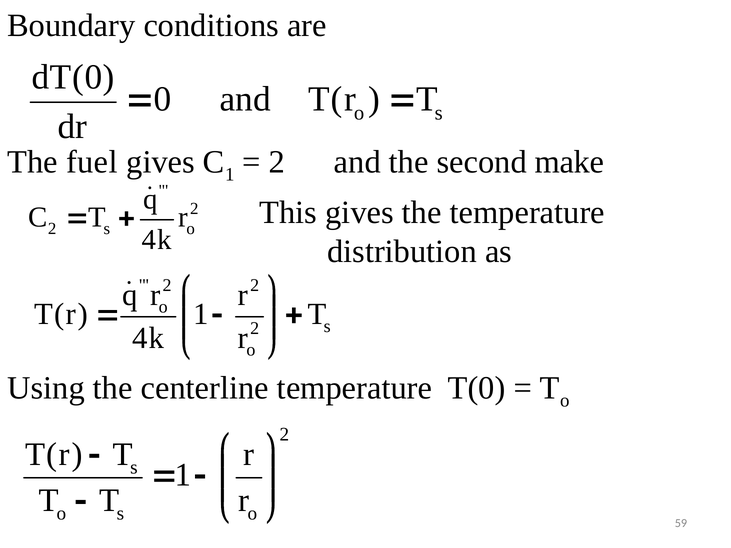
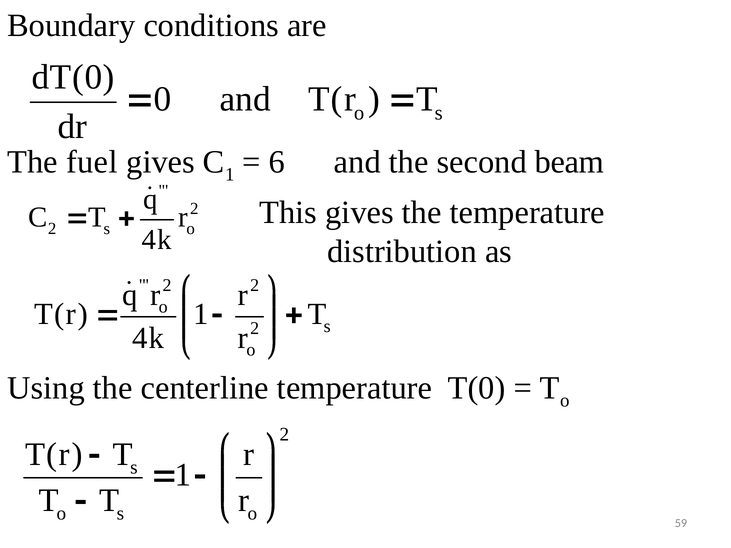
2: 2 -> 6 (277, 162)
make: make -> beam (570, 162)
